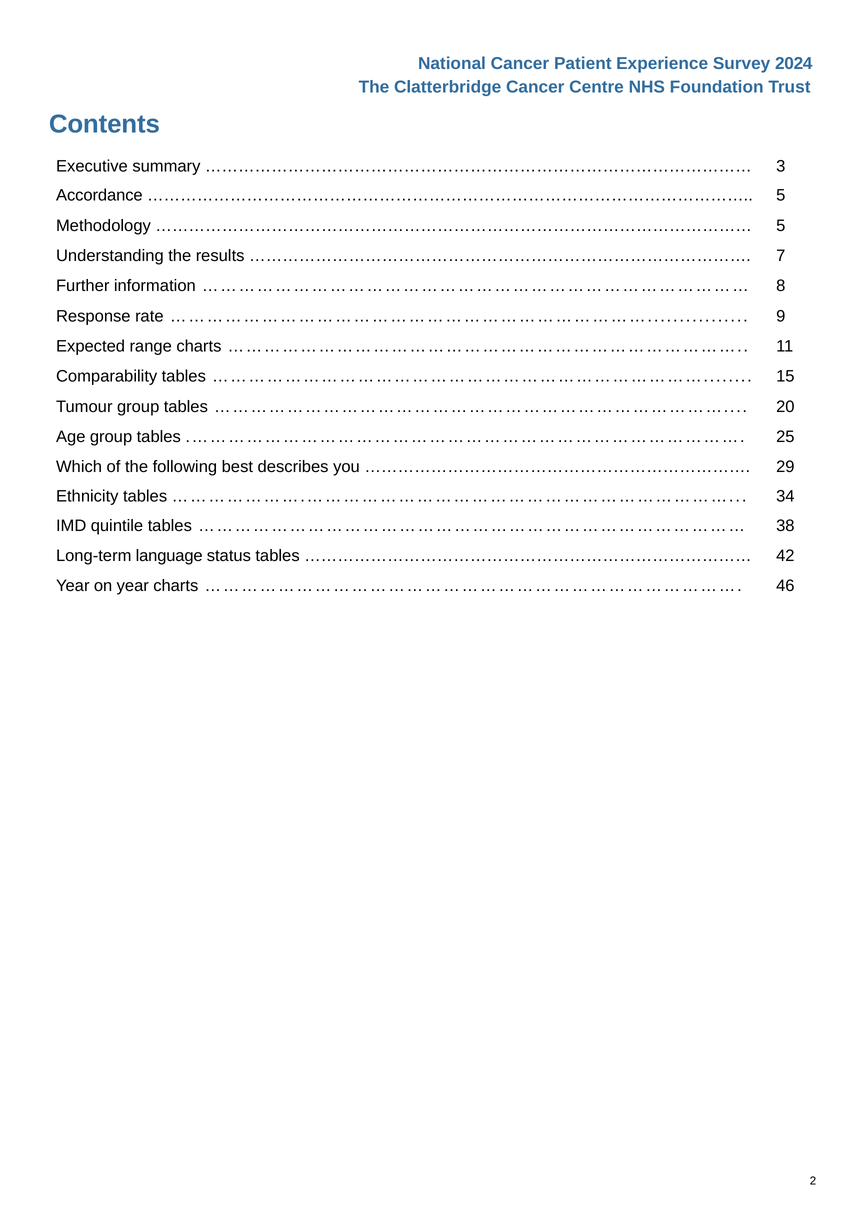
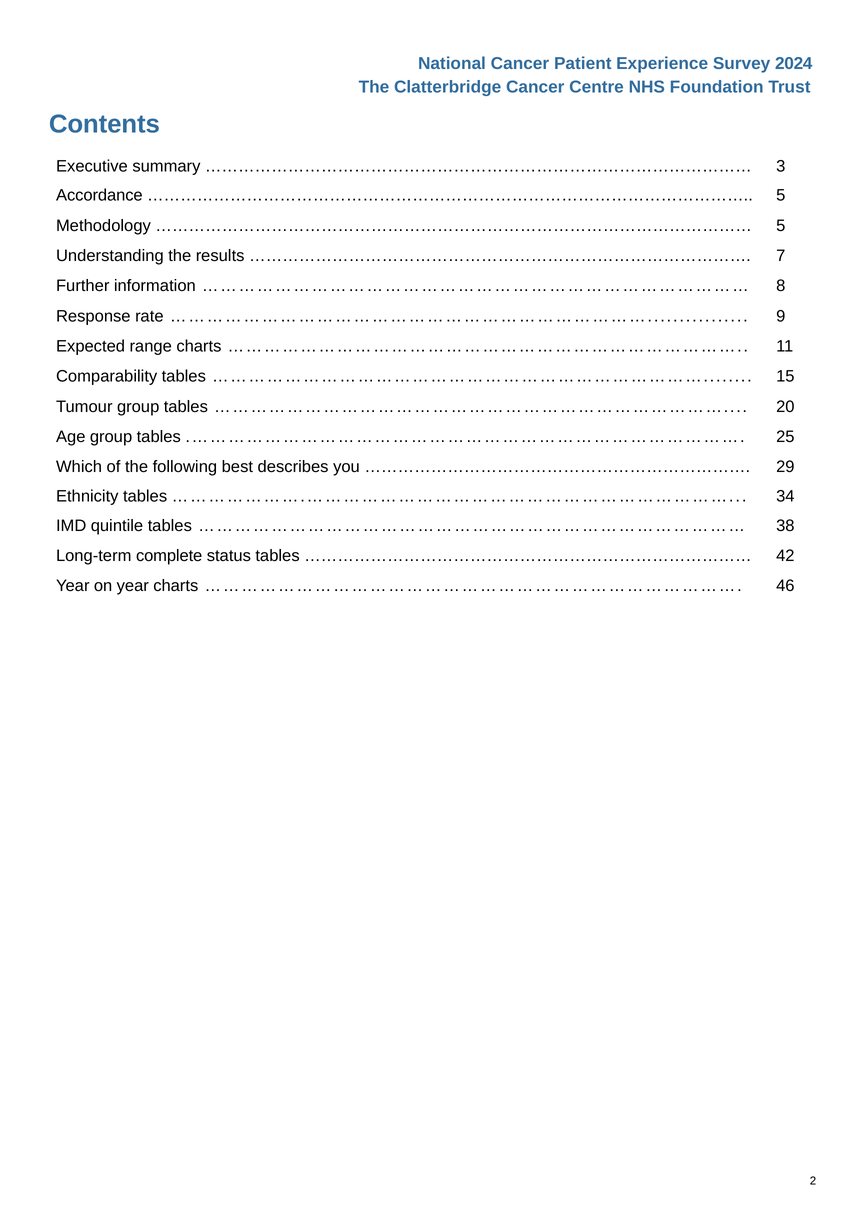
language: language -> complete (169, 556)
